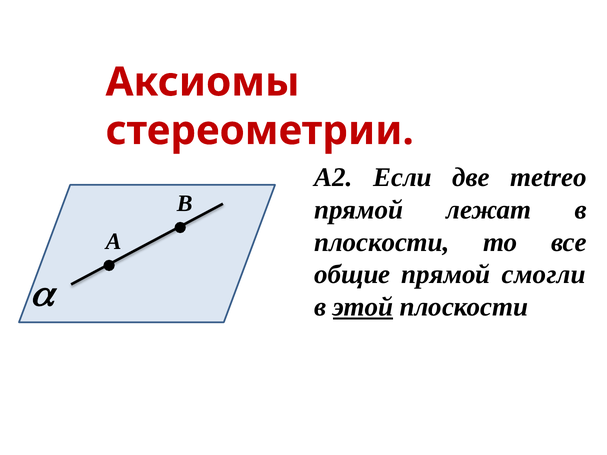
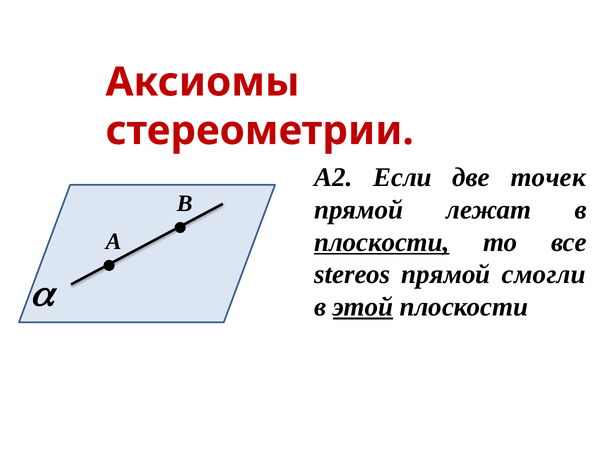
metreo: metreo -> точек (548, 178)
плоскости underline: none -> present (382, 242)
общие: общие -> stereos (352, 275)
